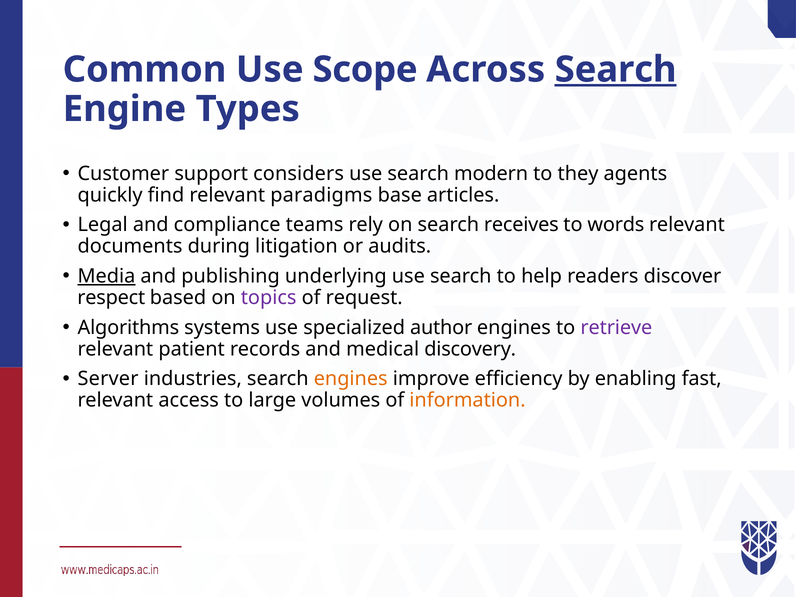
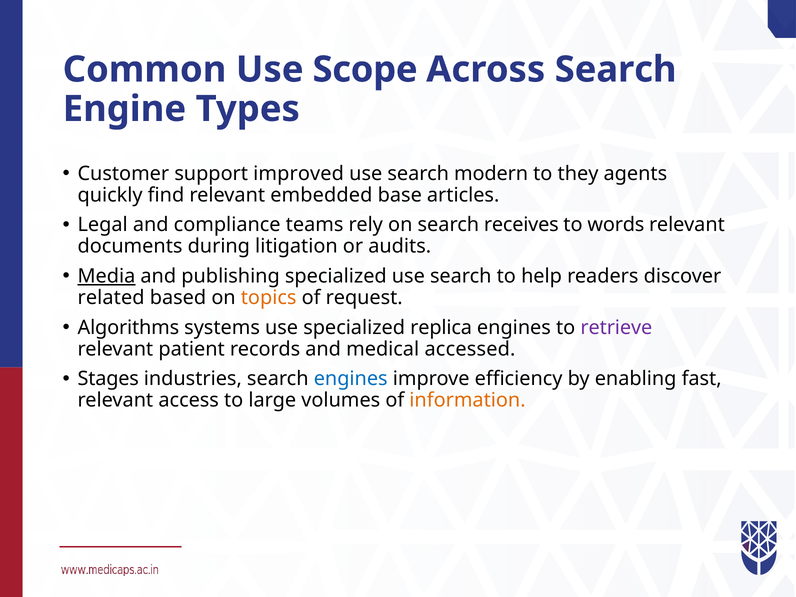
Search underline: present -> none (616, 70)
considers: considers -> improved (299, 174)
paradigms: paradigms -> embedded (321, 195)
publishing underlying: underlying -> specialized (336, 276)
respect: respect -> related (111, 298)
topics colour: purple -> orange (269, 298)
author: author -> replica (441, 327)
discovery: discovery -> accessed (470, 349)
Server: Server -> Stages (108, 379)
engines colour: orange -> blue (351, 379)
